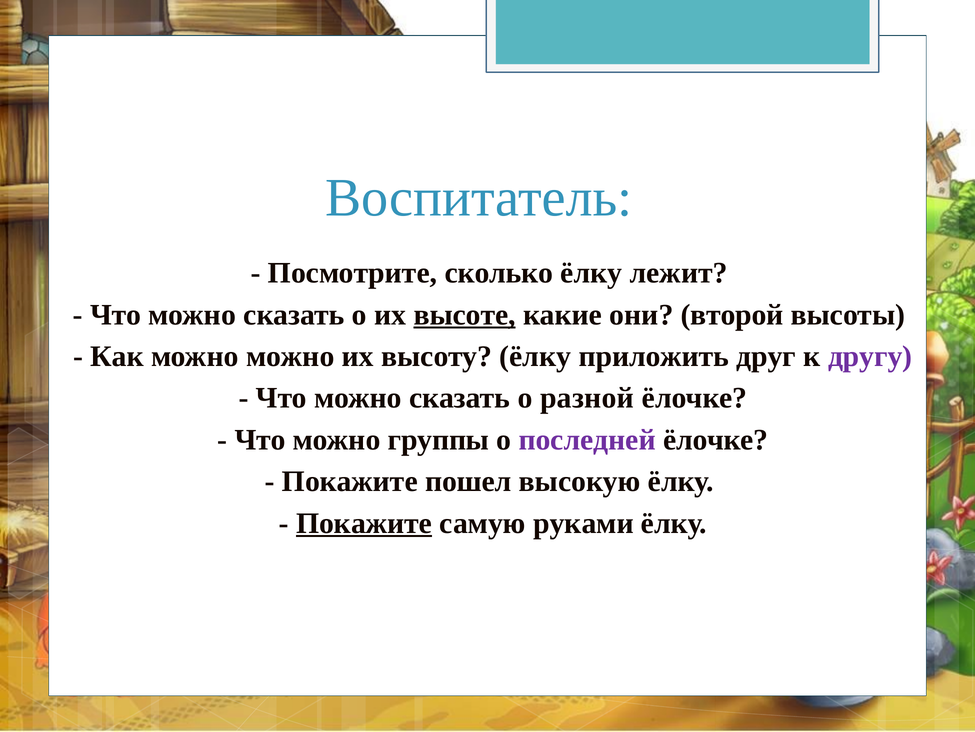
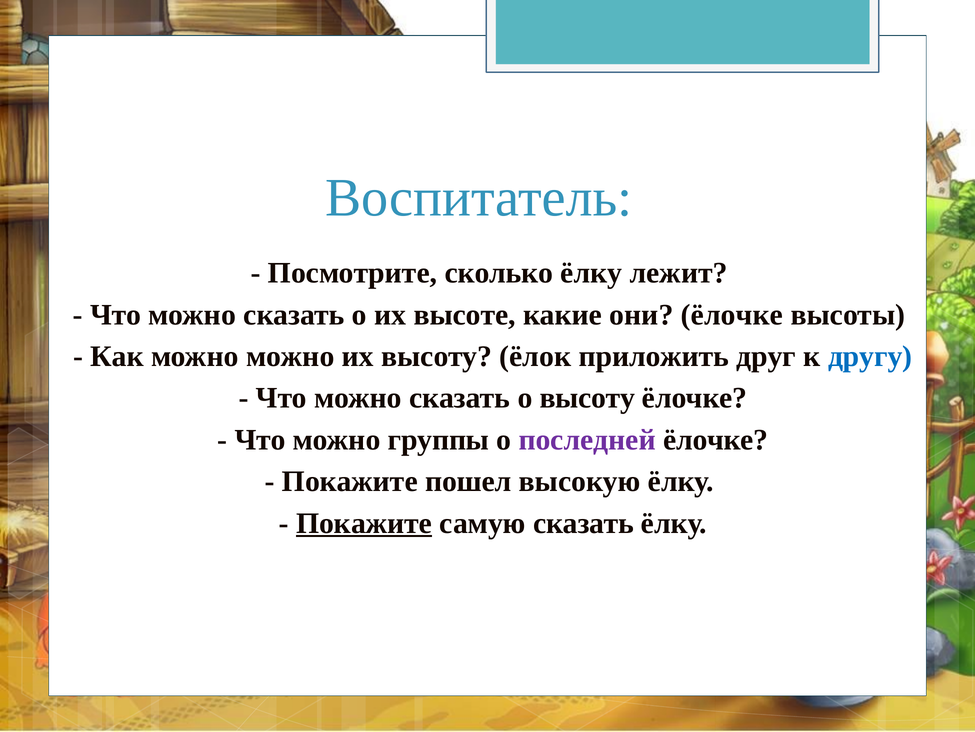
высоте underline: present -> none (465, 314)
они второй: второй -> ёлочке (732, 314)
высоту ёлку: ёлку -> ёлок (535, 356)
другу colour: purple -> blue (870, 356)
о разной: разной -> высоту (587, 398)
самую руками: руками -> сказать (584, 523)
